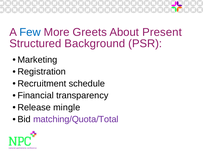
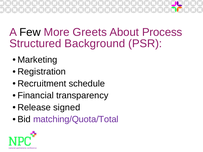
Few colour: blue -> black (30, 32)
Present: Present -> Process (162, 32)
mingle: mingle -> signed (67, 108)
